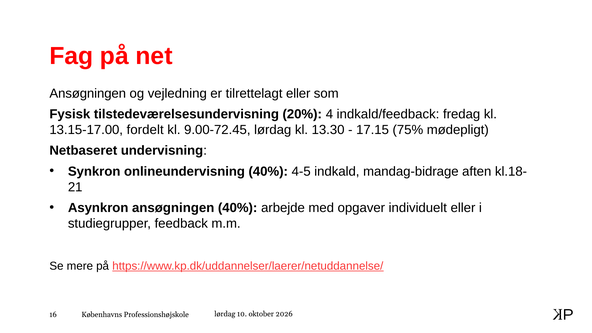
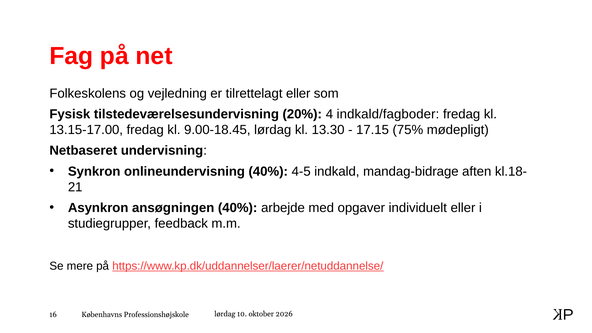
Ansøgningen: Ansøgningen -> Folkeskolens (88, 93)
indkald/feedback: indkald/feedback -> indkald/fagboder (388, 114)
13.15-17.00 fordelt: fordelt -> fredag (145, 130)
9.00-72.45: 9.00-72.45 -> 9.00-18.45 (217, 130)
